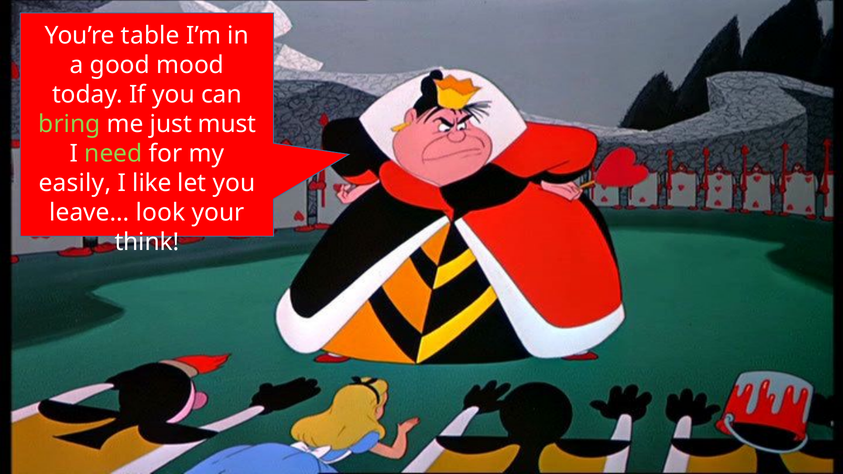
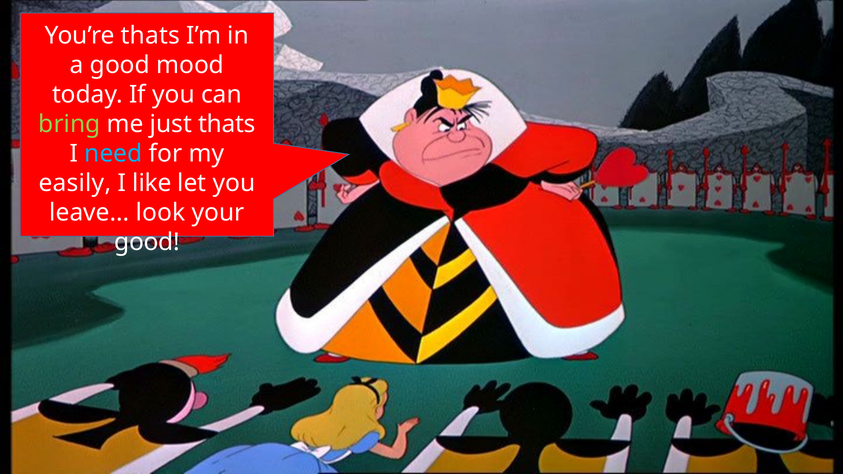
You’re table: table -> thats (150, 35)
just must: must -> thats (227, 124)
need colour: light green -> light blue (113, 154)
think: think -> good (147, 242)
